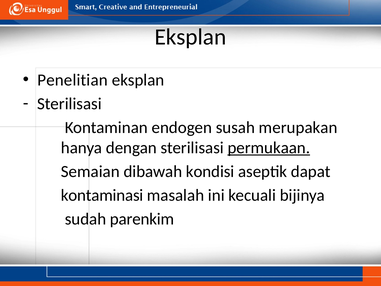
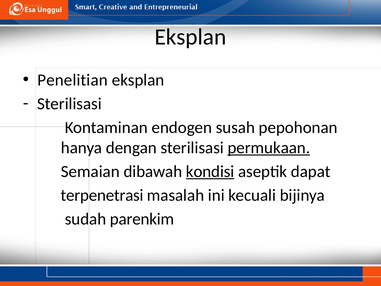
merupakan: merupakan -> pepohonan (298, 127)
kondisi underline: none -> present (210, 171)
kontaminasi: kontaminasi -> terpenetrasi (102, 195)
